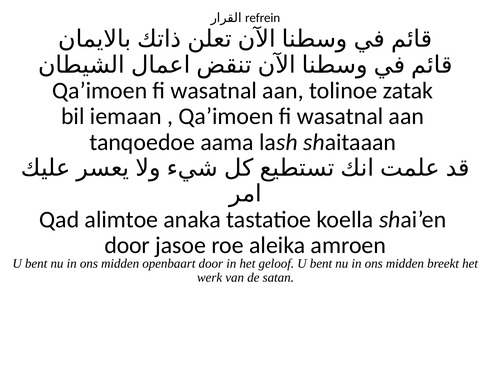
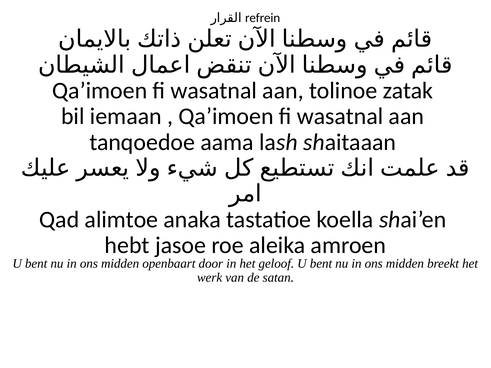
door: door -> hebt (127, 245)
